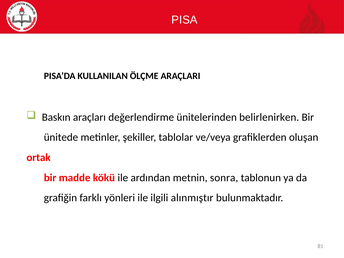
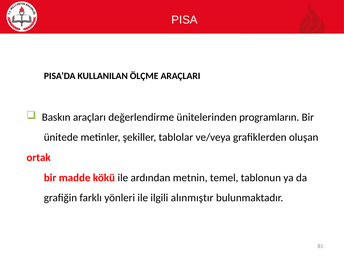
belirlenirken: belirlenirken -> programların (269, 117)
sonra: sonra -> temel (224, 178)
